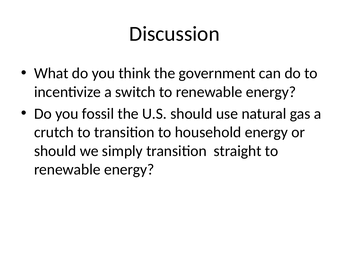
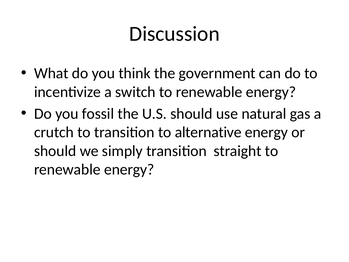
household: household -> alternative (208, 132)
